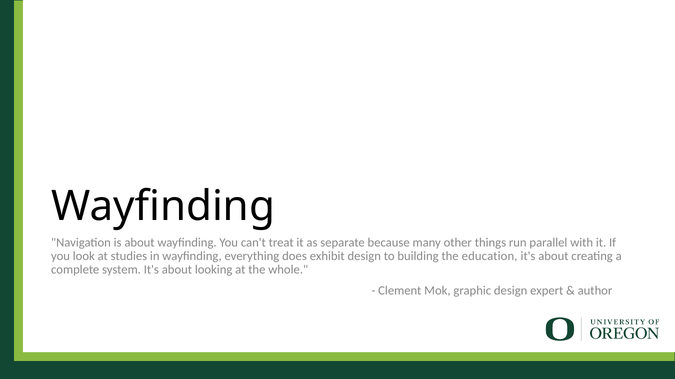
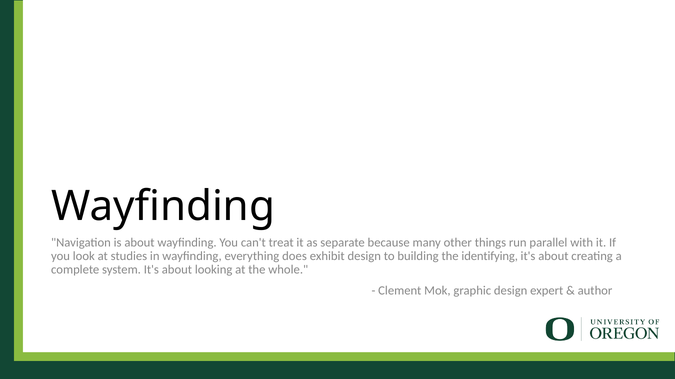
education: education -> identifying (490, 257)
